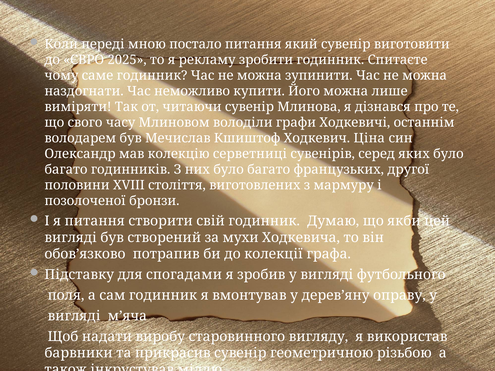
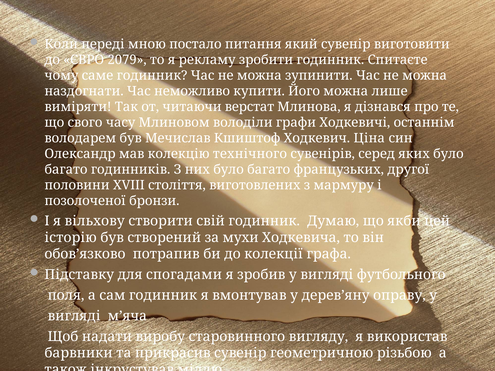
2025: 2025 -> 2079 (127, 60)
читаючи сувенір: сувенір -> верстат (250, 107)
серветниці: серветниці -> технічного (250, 154)
я питання: питання -> вільхову (95, 221)
вигляді: вигляді -> історію (71, 238)
